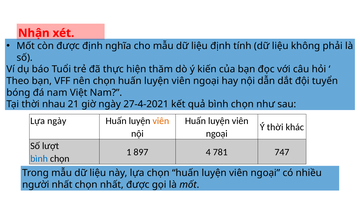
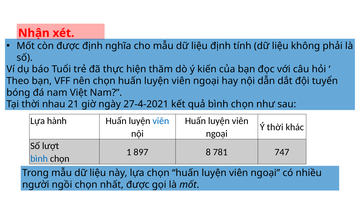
Lựa ngày: ngày -> hành (57, 121)
viên colour: orange -> blue (161, 121)
4: 4 -> 8 (208, 152)
người nhất: nhất -> ngồi (62, 185)
